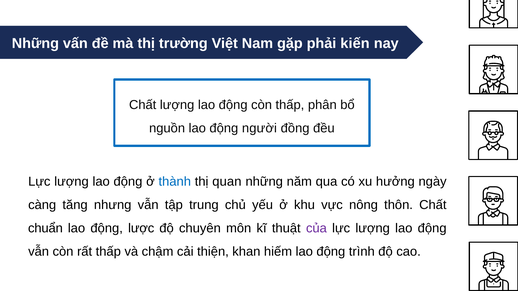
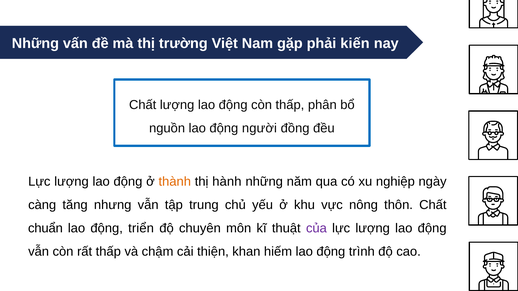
thành colour: blue -> orange (175, 182)
quan: quan -> hành (227, 182)
hưởng: hưởng -> nghiệp (395, 182)
lược: lược -> triển (141, 229)
